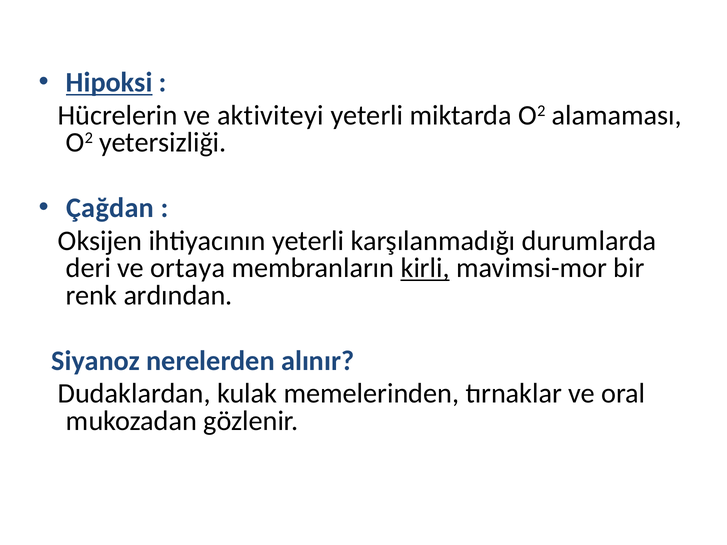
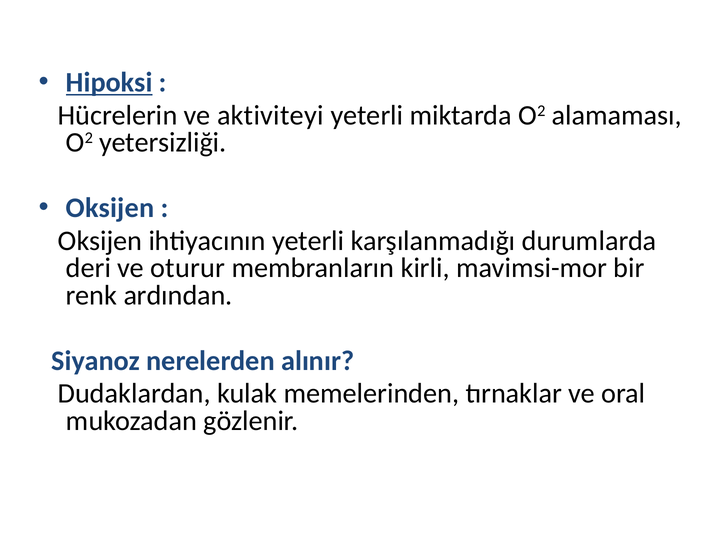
Çağdan: Çağdan -> Oksijen (110, 208)
ortaya: ortaya -> oturur (188, 268)
kirli underline: present -> none (425, 268)
